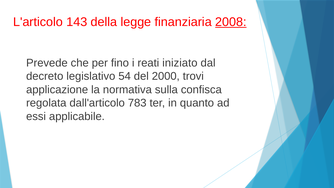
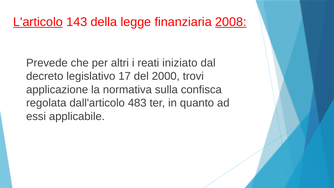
L'articolo underline: none -> present (38, 22)
fino: fino -> altri (120, 63)
54: 54 -> 17 (125, 76)
783: 783 -> 483 (137, 103)
